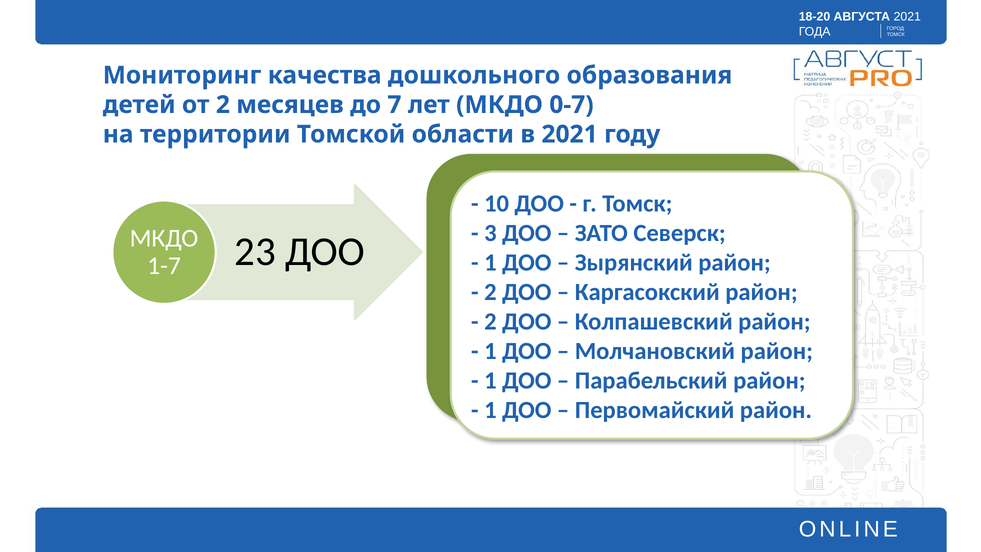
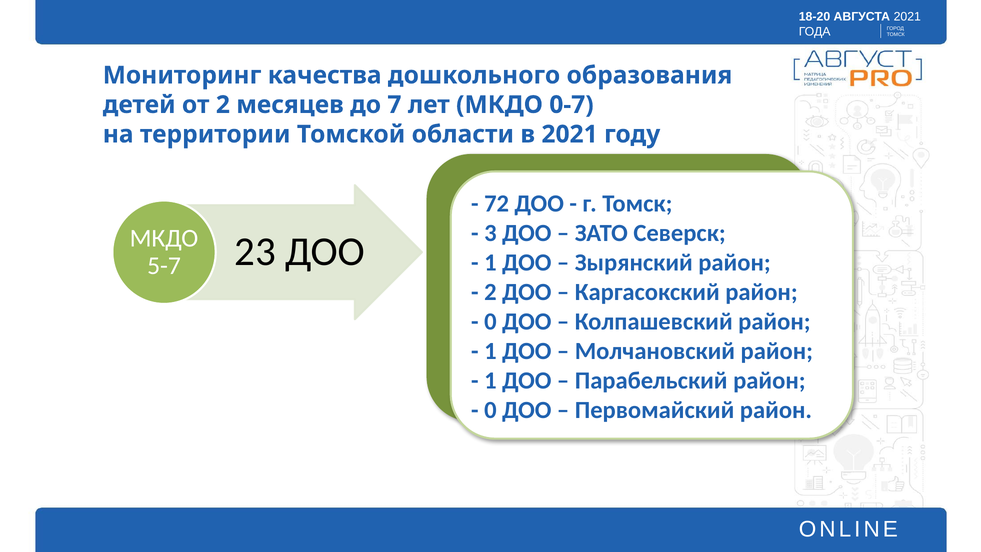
10: 10 -> 72 (497, 203)
1-7: 1-7 -> 5-7 (164, 266)
2: 2 -> 0 (490, 321)
1: 1 -> 0 (490, 410)
